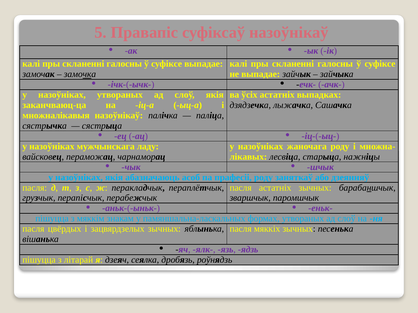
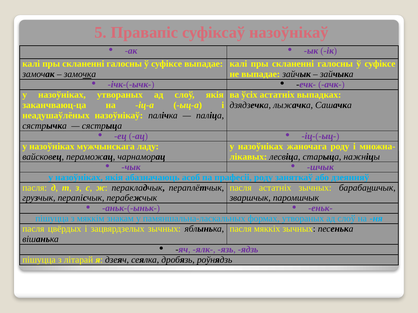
множналікавыя: множналікавыя -> неадушаўлёных (56, 116)
